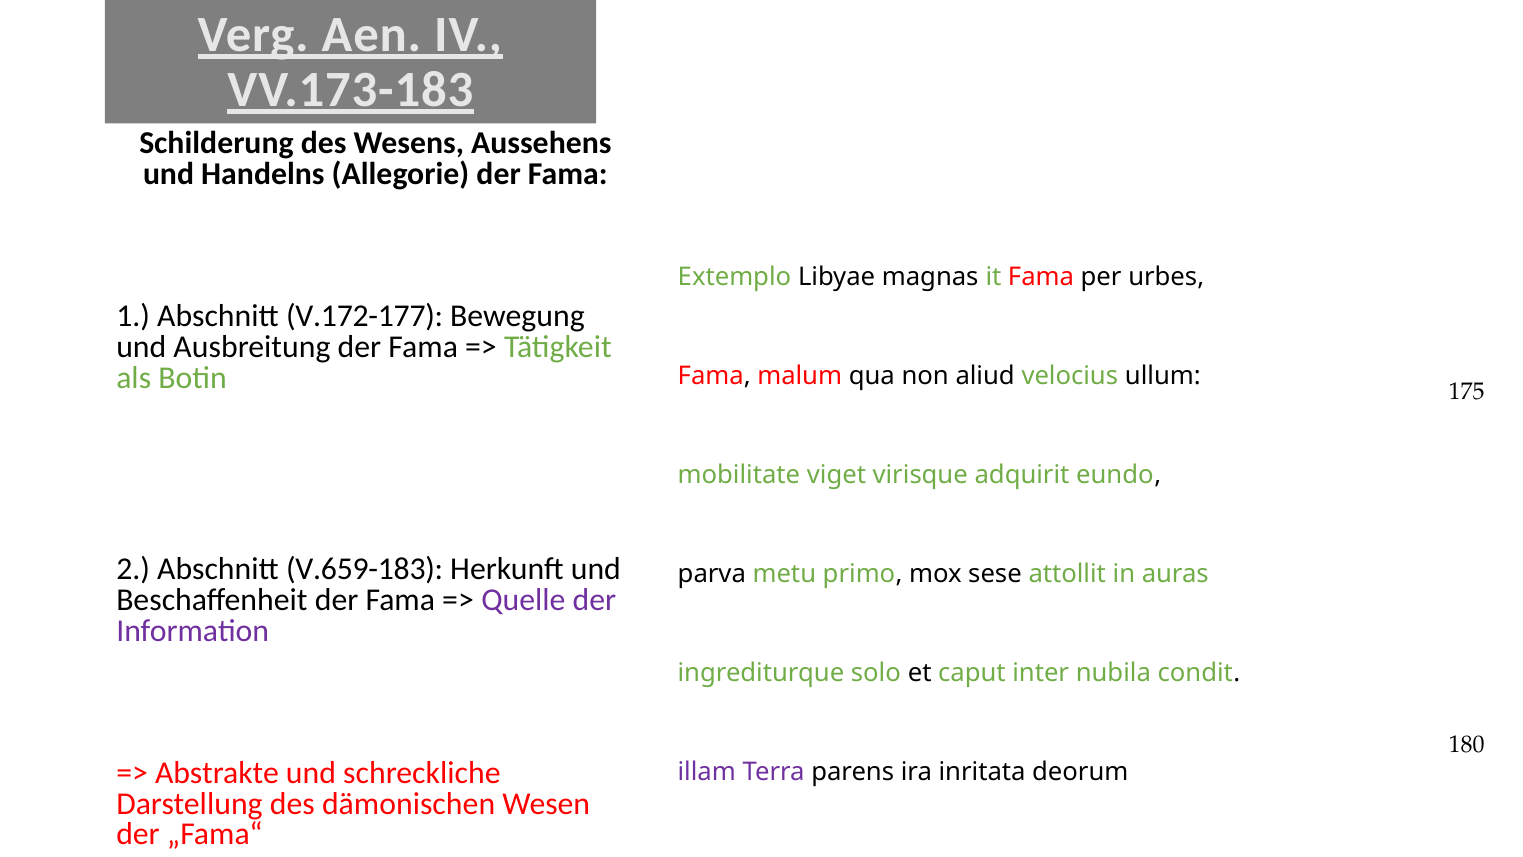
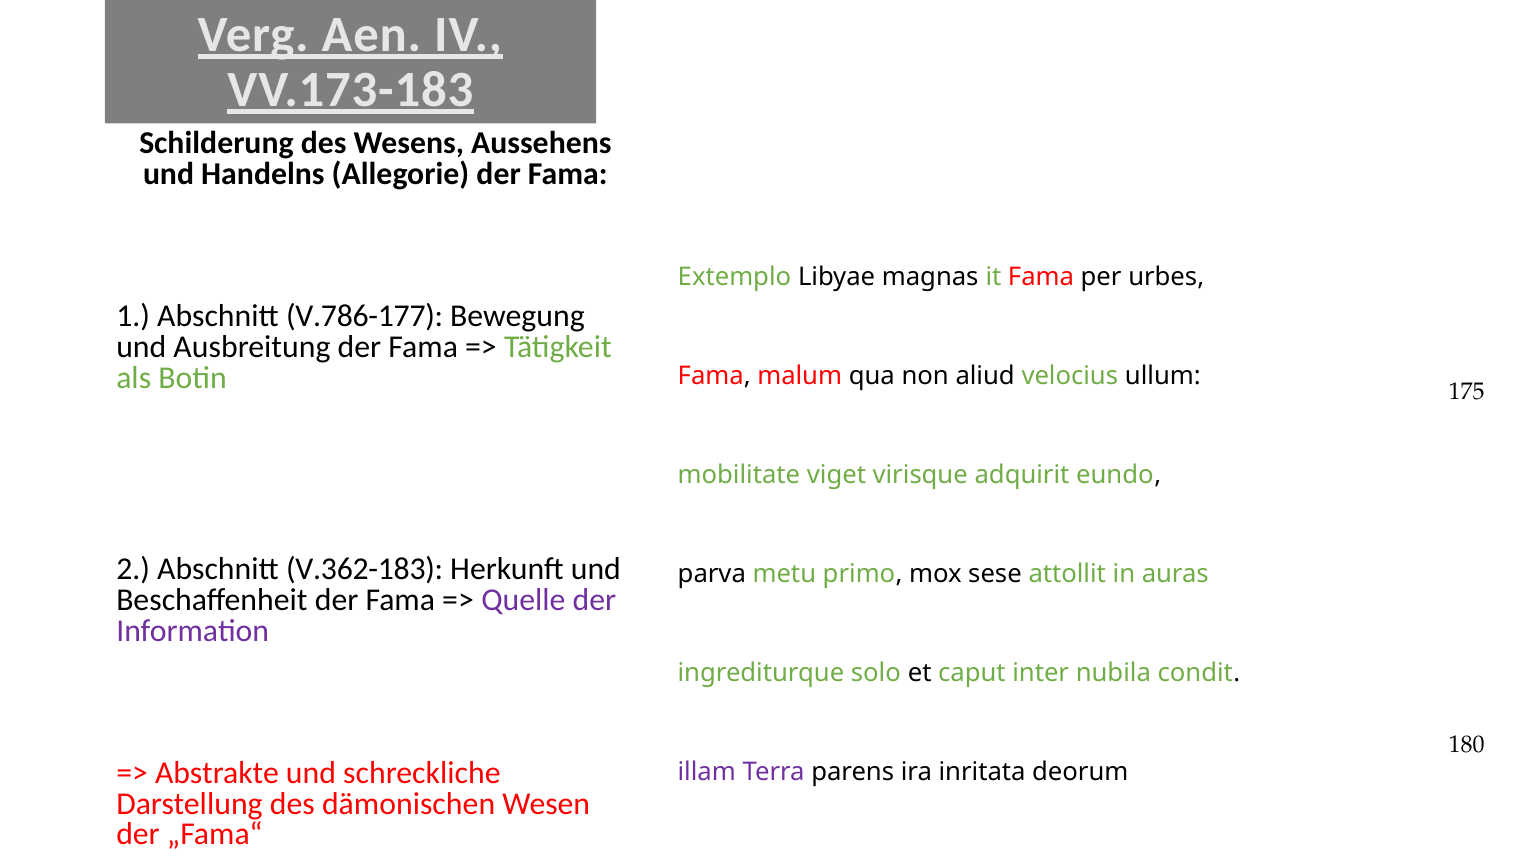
V.172-177: V.172-177 -> V.786-177 (365, 316)
V.659-183: V.659-183 -> V.362-183 (365, 569)
